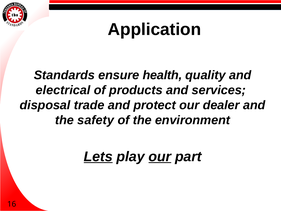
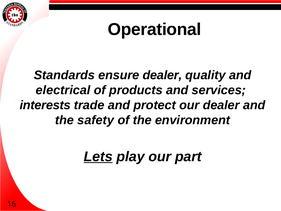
Application: Application -> Operational (155, 29)
ensure health: health -> dealer (162, 75)
disposal: disposal -> interests (45, 105)
our underline: present -> none (160, 156)
